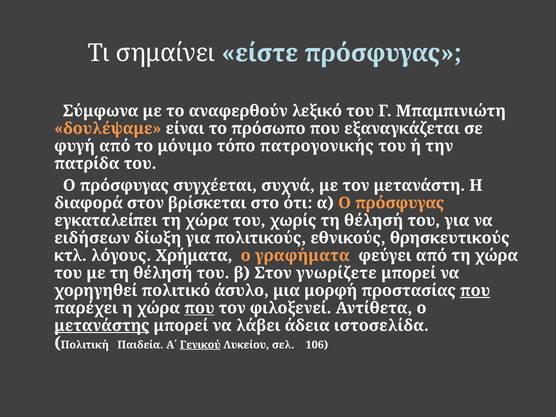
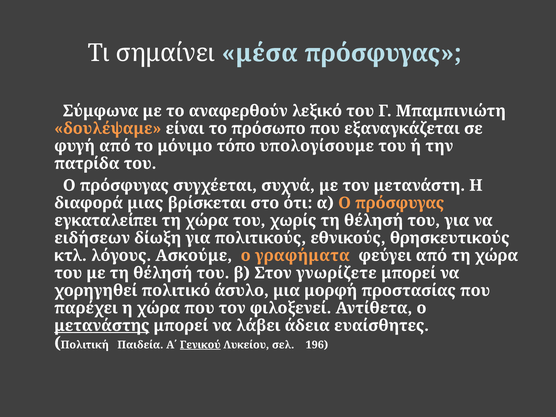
είστε: είστε -> μέσα (260, 53)
πατρογονικής: πατρογονικής -> υπολογίσουμε (317, 146)
διαφορά στον: στον -> μιας (145, 203)
Χρήματα: Χρήματα -> Ασκούμε (194, 255)
που underline: present -> none (475, 291)
που underline: present -> none (199, 308)
ιστοσελίδα: ιστοσελίδα -> ευαίσθητες (381, 326)
106: 106 -> 196 (317, 345)
